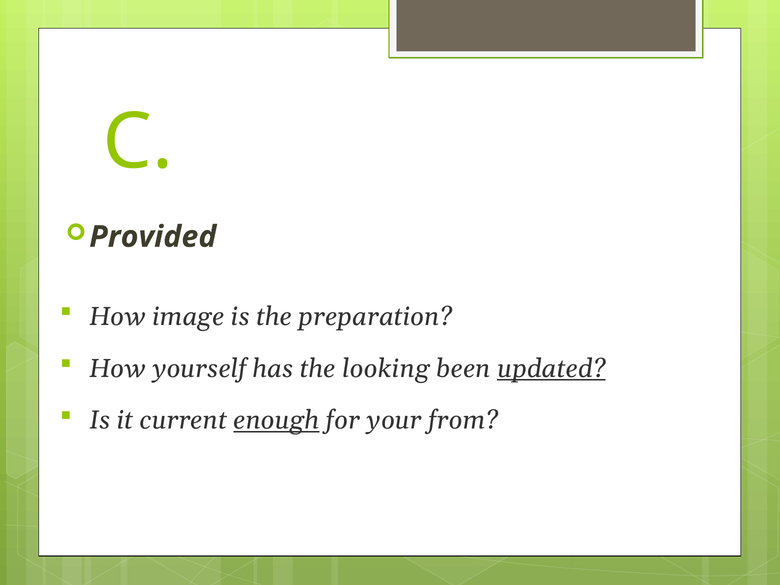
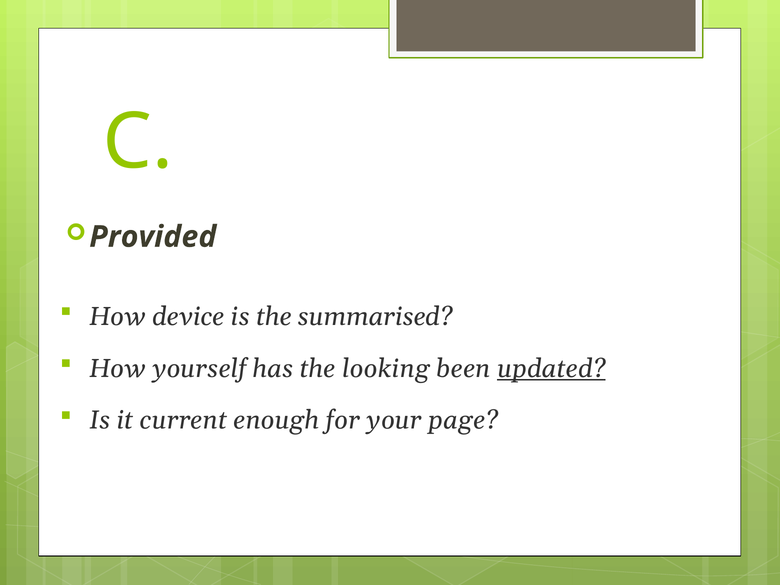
image: image -> device (188, 317)
preparation: preparation -> summarised (375, 317)
enough underline: present -> none (276, 420)
from: from -> page (463, 420)
